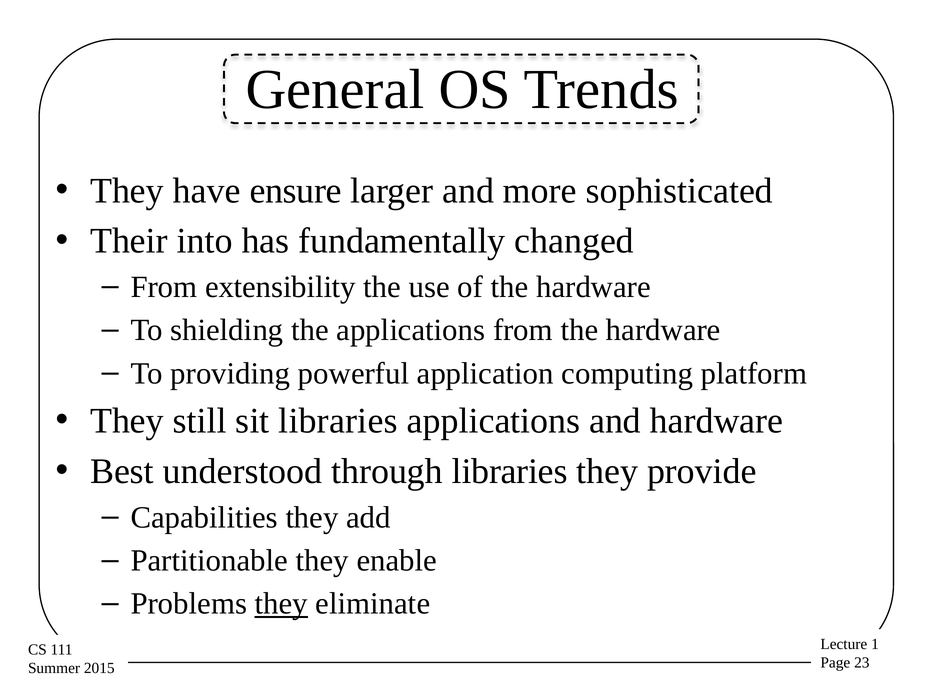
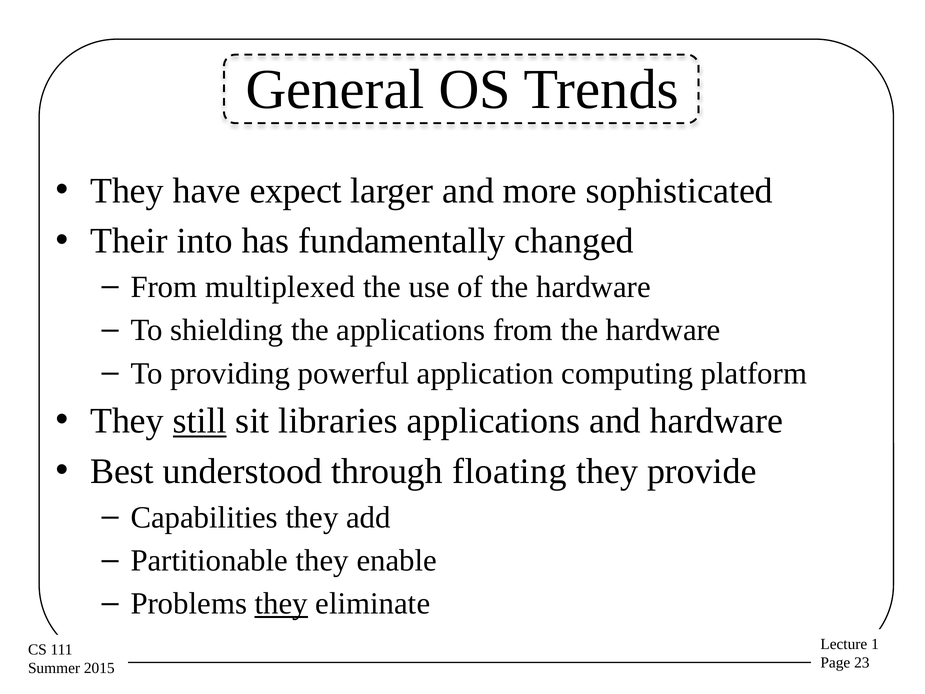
ensure: ensure -> expect (296, 191)
extensibility: extensibility -> multiplexed (280, 287)
still underline: none -> present (200, 421)
through libraries: libraries -> floating (509, 471)
